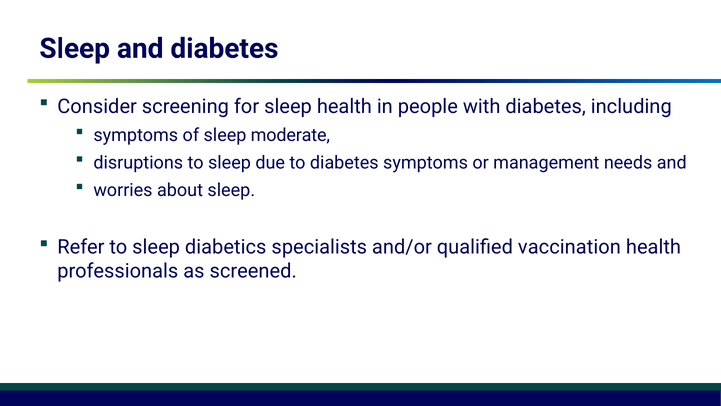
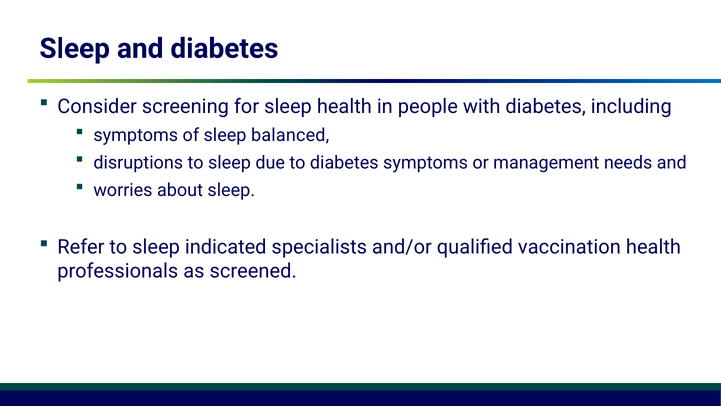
moderate: moderate -> balanced (290, 135)
diabetics: diabetics -> indicated (226, 247)
